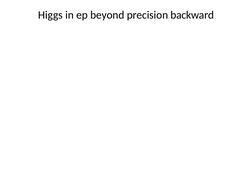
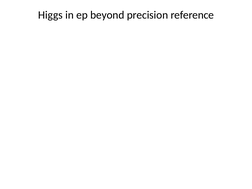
backward: backward -> reference (192, 15)
